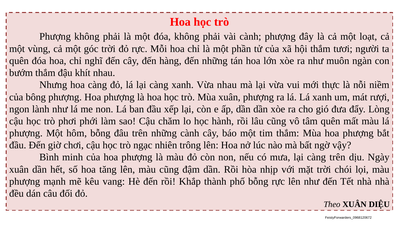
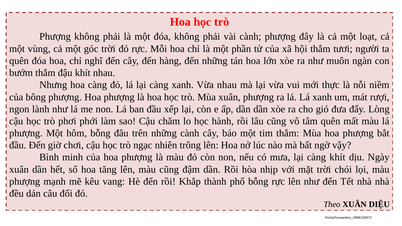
càng trên: trên -> khít (337, 157)
